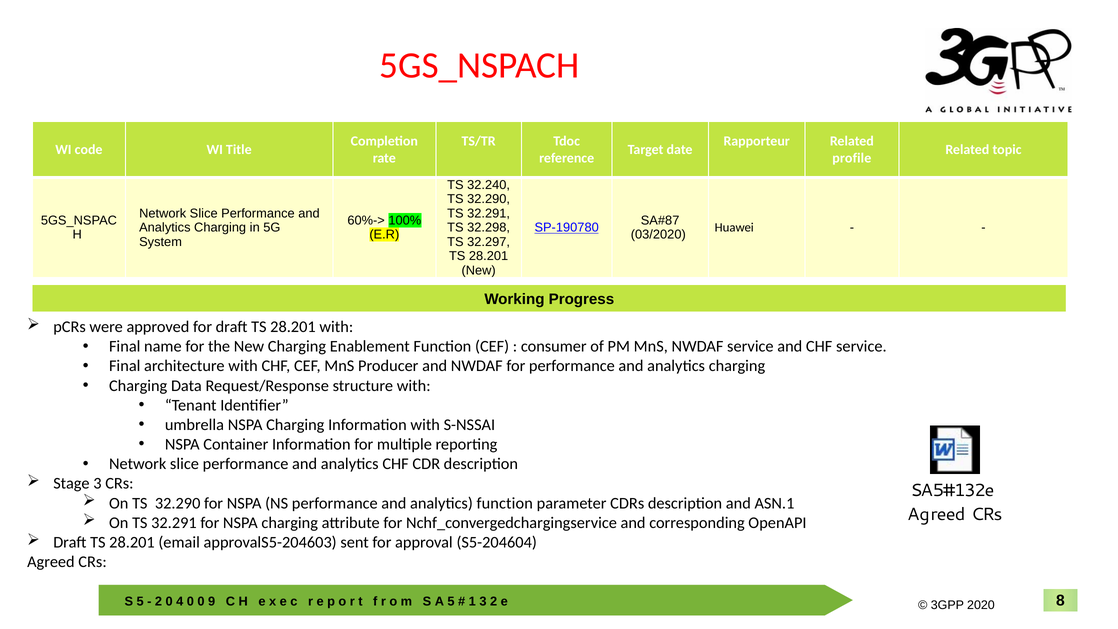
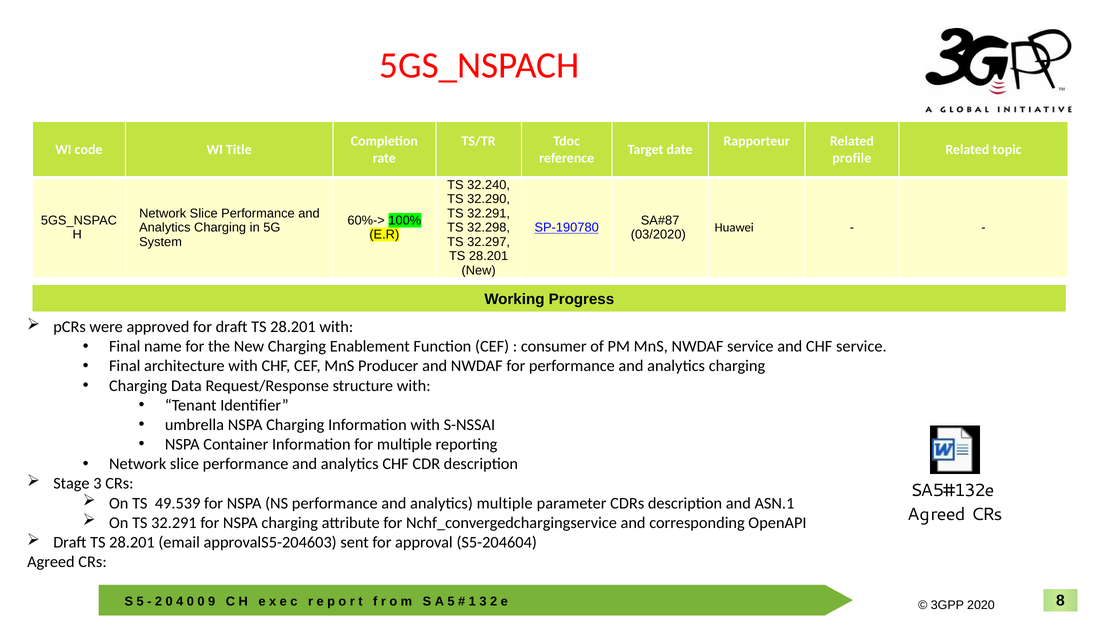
On TS 32.290: 32.290 -> 49.539 (178, 503)
analytics function: function -> multiple (505, 503)
